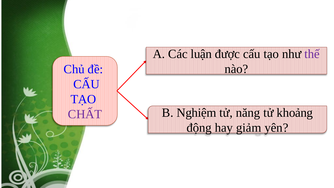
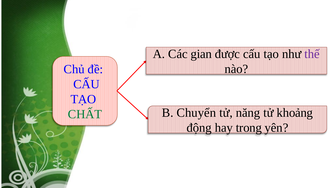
luận: luận -> gian (201, 54)
Nghiệm: Nghiệm -> Chuyển (196, 113)
CHẤT colour: purple -> green (85, 114)
giảm: giảm -> trong (249, 128)
